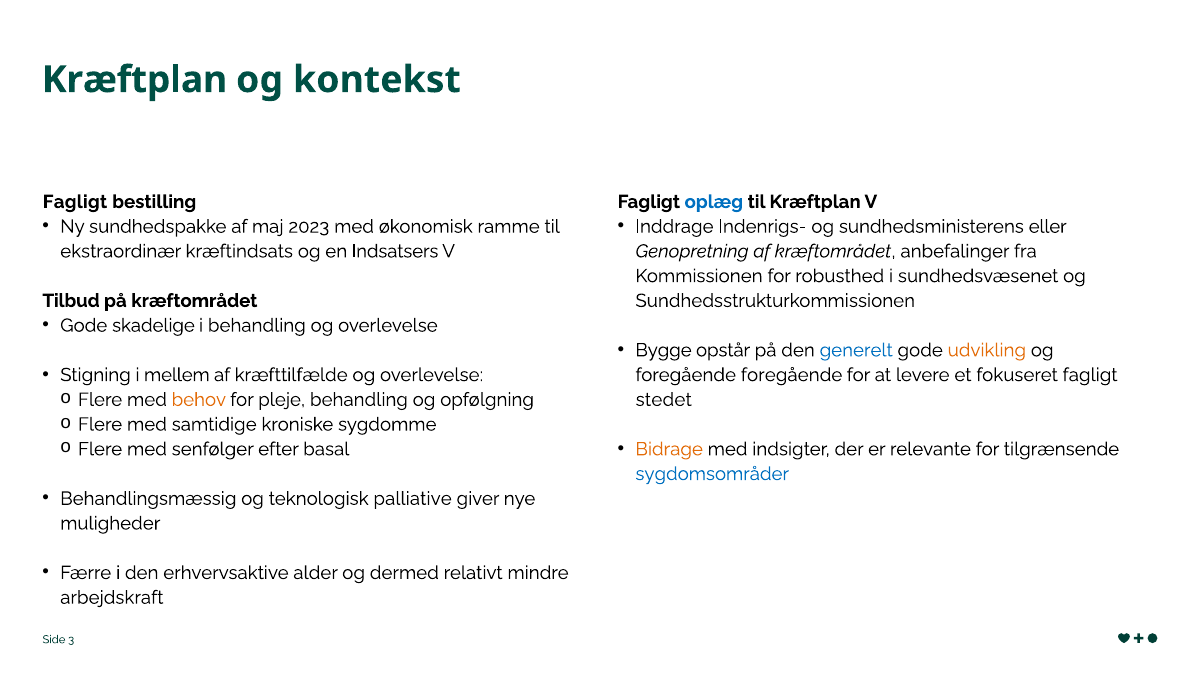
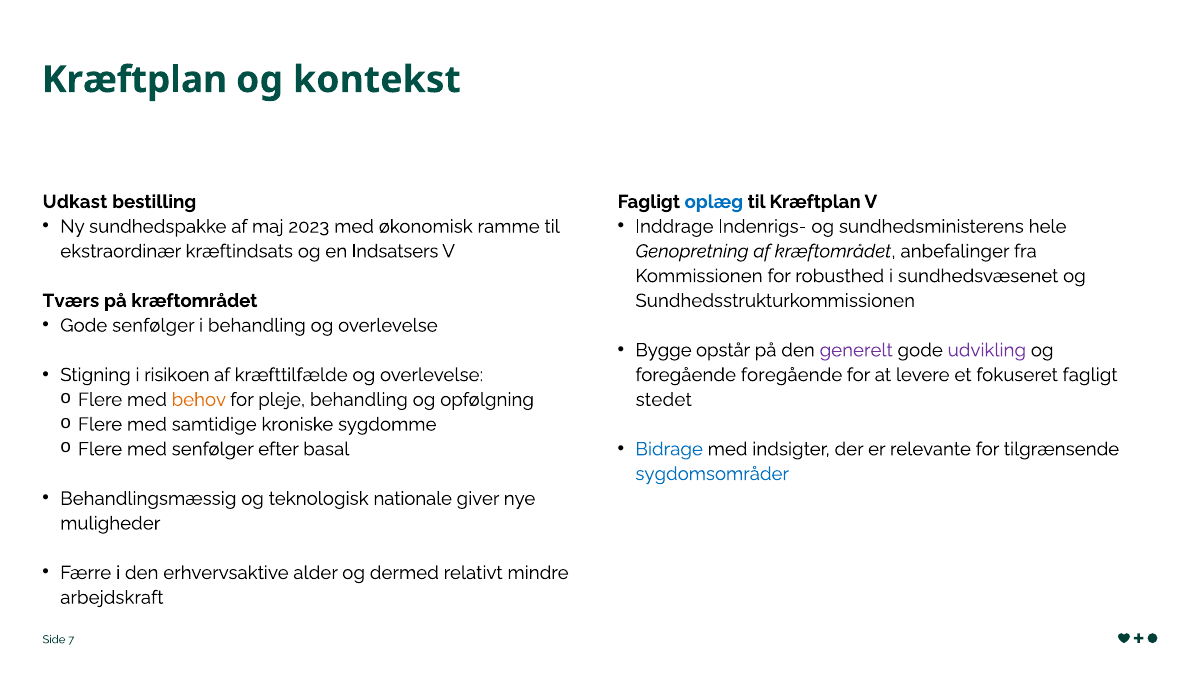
Fagligt: Fagligt -> Udkast (75, 202)
eller: eller -> hele (1048, 227)
Tilbud: Tilbud -> Tværs (71, 301)
Gode skadelige: skadelige -> senfølger (153, 325)
generelt colour: blue -> purple (856, 350)
udvikling colour: orange -> purple (987, 350)
mellem: mellem -> risikoen (177, 375)
Bidrage colour: orange -> blue (669, 449)
palliative: palliative -> nationale (413, 499)
3: 3 -> 7 (71, 639)
